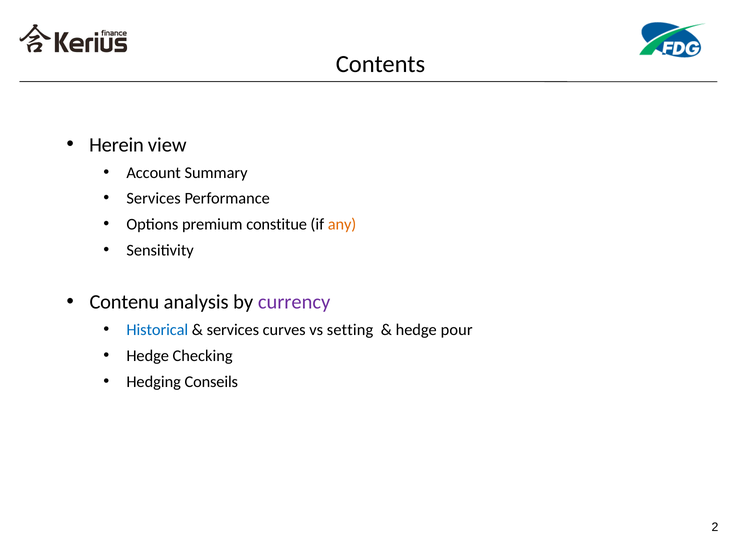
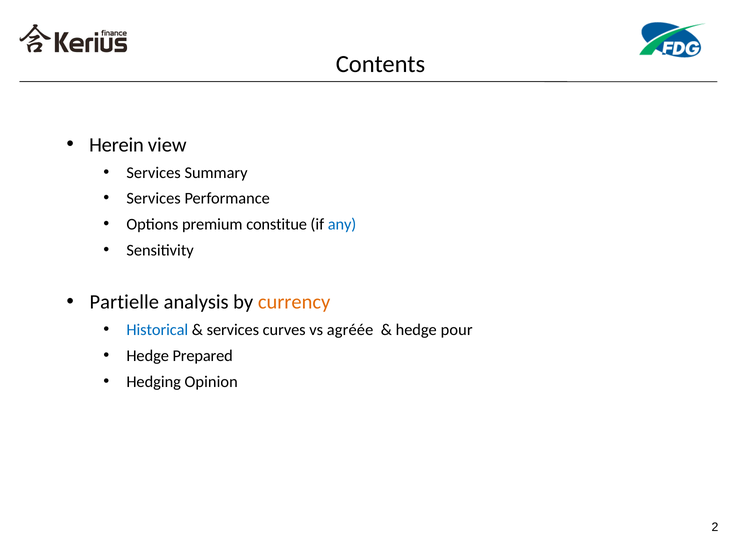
Account: Account -> Services (154, 173)
any colour: orange -> blue (342, 224)
Contenu: Contenu -> Partielle (124, 302)
currency colour: purple -> orange (294, 302)
setting: setting -> agréée (350, 330)
Checking: Checking -> Prepared (203, 356)
Conseils: Conseils -> Opinion (211, 381)
